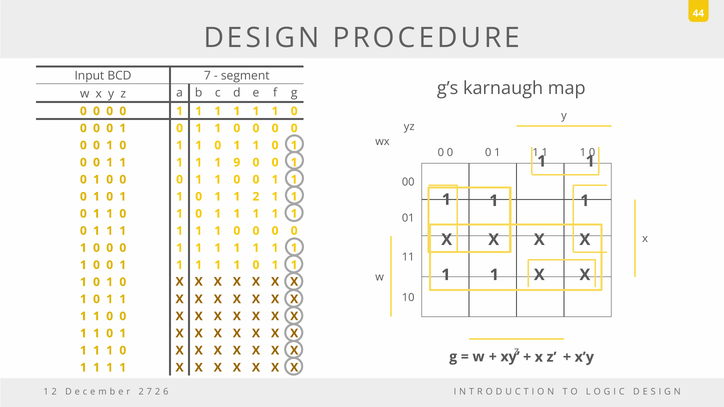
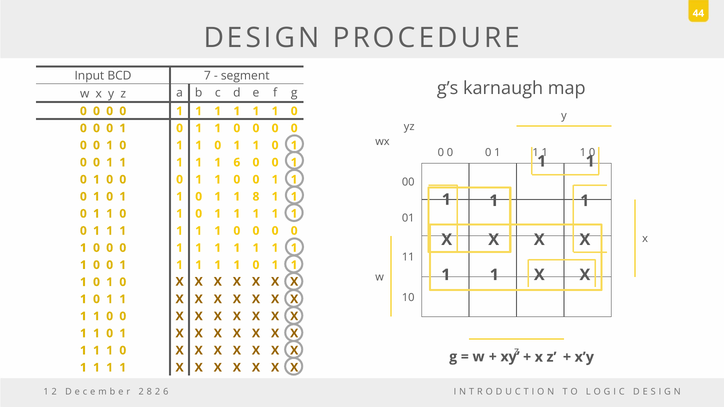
1 9: 9 -> 6 (237, 163)
1 1 2: 2 -> 8 (256, 197)
7: 7 -> 8 (149, 392)
